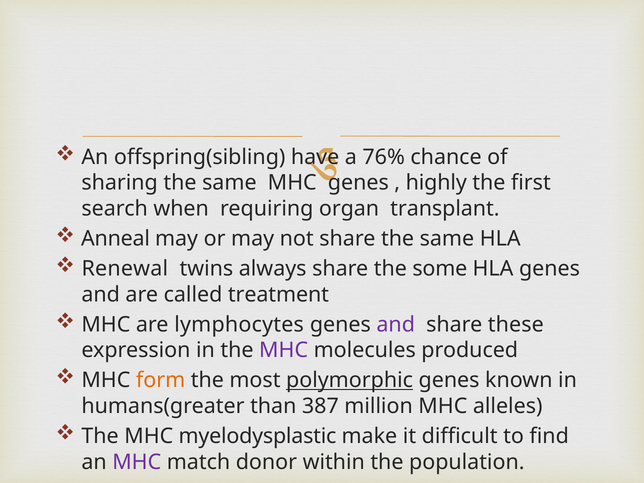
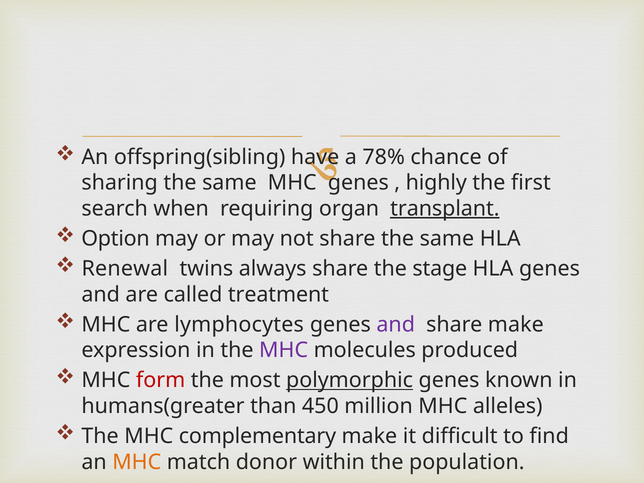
76%: 76% -> 78% (384, 157)
transplant underline: none -> present (445, 209)
Anneal: Anneal -> Option (116, 239)
some: some -> stage (440, 269)
share these: these -> make (516, 325)
form colour: orange -> red (161, 380)
387: 387 -> 450 (320, 406)
myelodysplastic: myelodysplastic -> complementary (257, 436)
MHC colour: purple -> orange (137, 462)
